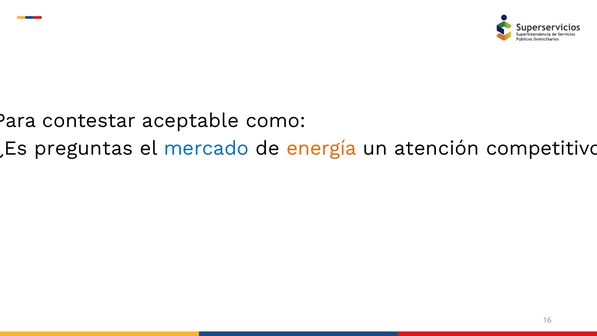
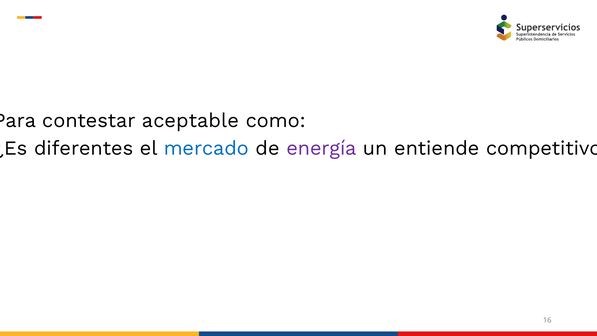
preguntas: preguntas -> diferentes (84, 148)
energía colour: orange -> purple (321, 148)
atención: atención -> entiende (437, 148)
